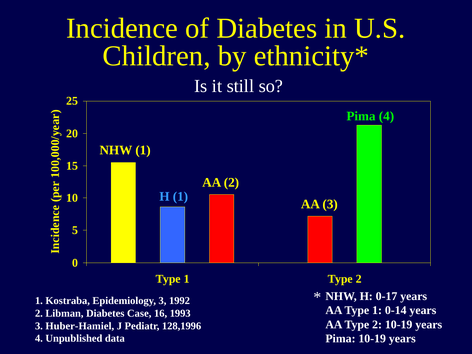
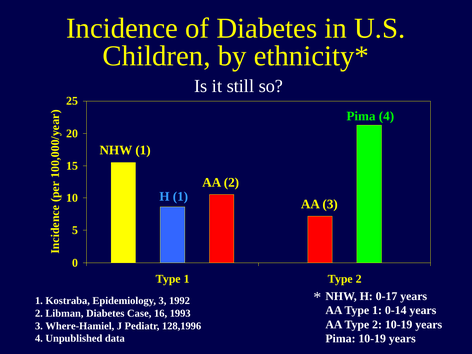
Huber-Hamiel: Huber-Hamiel -> Where-Hamiel (80, 326)
